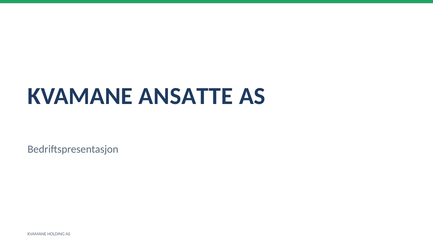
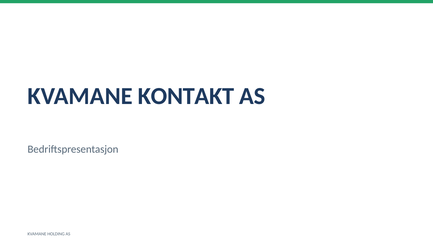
ANSATTE: ANSATTE -> KONTAKT (186, 96)
